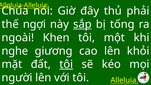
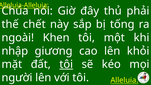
ngợi: ngợi -> chết (34, 24)
sắp underline: present -> none (82, 24)
nghe: nghe -> nhập (15, 51)
